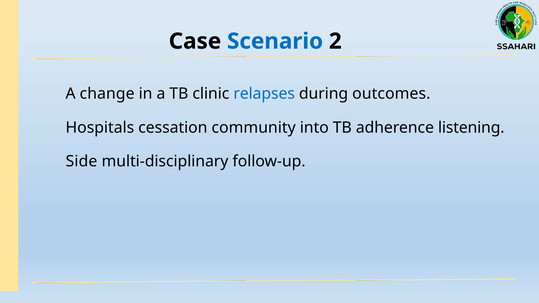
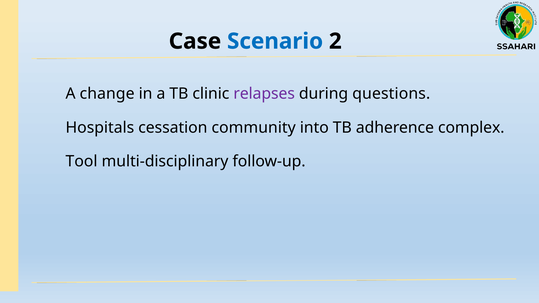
relapses colour: blue -> purple (264, 94)
outcomes: outcomes -> questions (391, 94)
listening: listening -> complex (471, 128)
Side: Side -> Tool (82, 162)
